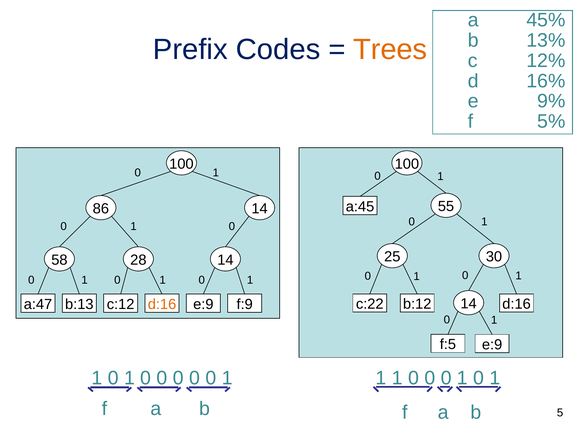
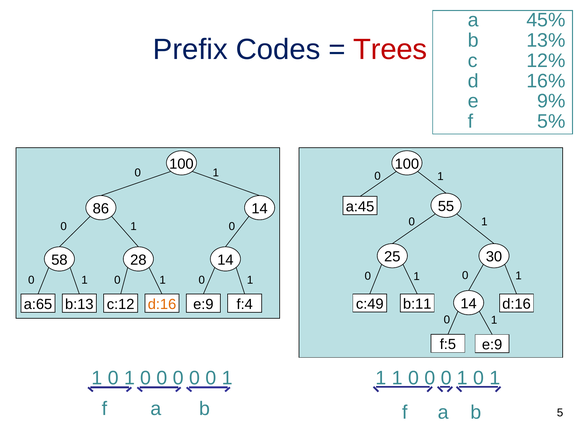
Trees colour: orange -> red (390, 50)
c:22: c:22 -> c:49 (370, 304)
b:12: b:12 -> b:11 (417, 304)
a:47: a:47 -> a:65 (38, 305)
f:9: f:9 -> f:4 (245, 305)
